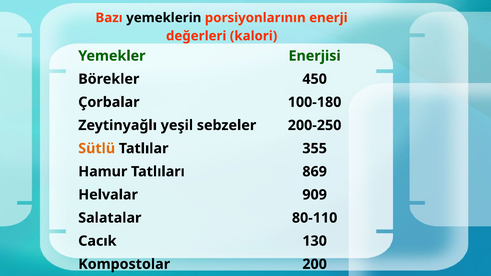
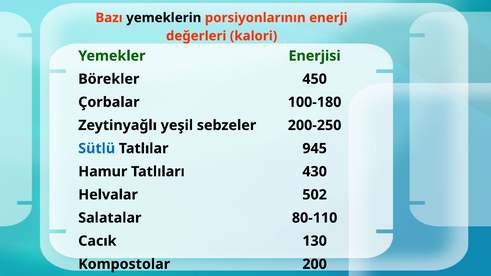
Sütlü colour: orange -> blue (97, 149)
355: 355 -> 945 (315, 149)
869: 869 -> 430 (315, 172)
909: 909 -> 502 (315, 195)
